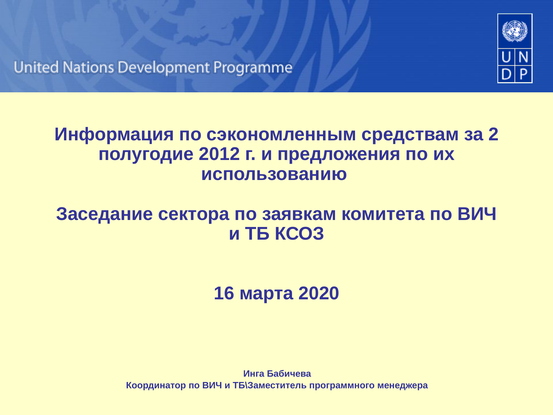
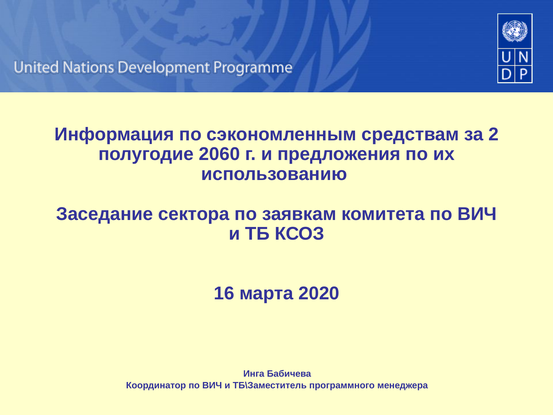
2012: 2012 -> 2060 (219, 154)
